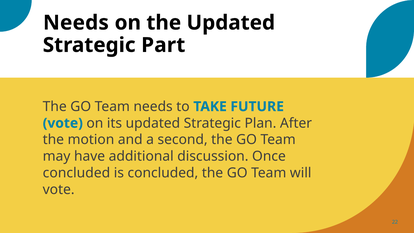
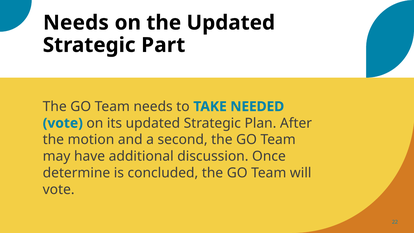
FUTURE: FUTURE -> NEEDED (257, 107)
concluded: concluded -> determine (76, 173)
